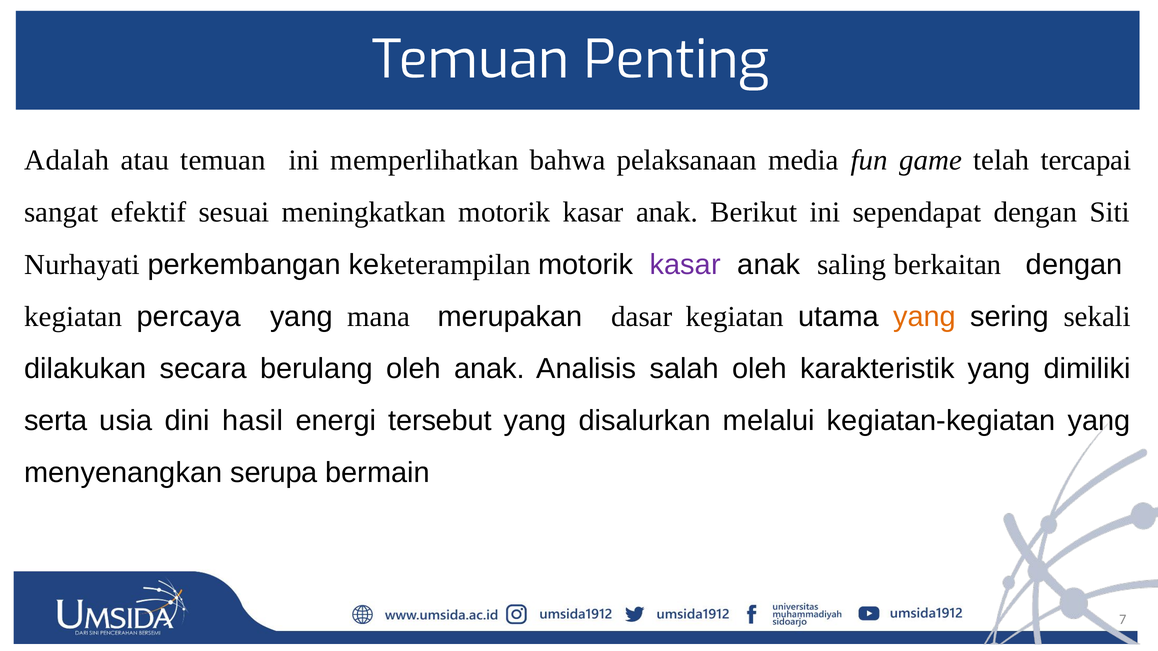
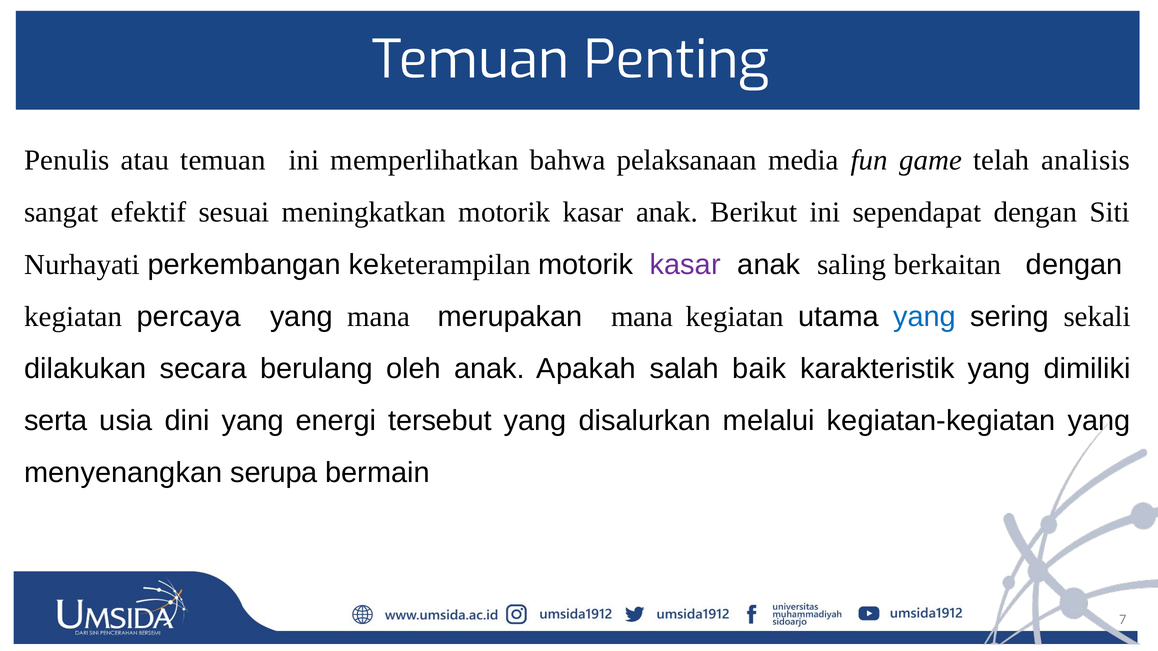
Adalah: Adalah -> Penulis (67, 160)
tercapai: tercapai -> analisis (1086, 160)
merupakan dasar: dasar -> mana (642, 317)
yang colour: orange -> blue (924, 317)
Analisis: Analisis -> Apakah (586, 369)
salah oleh: oleh -> baik (759, 369)
dini hasil: hasil -> yang (253, 421)
